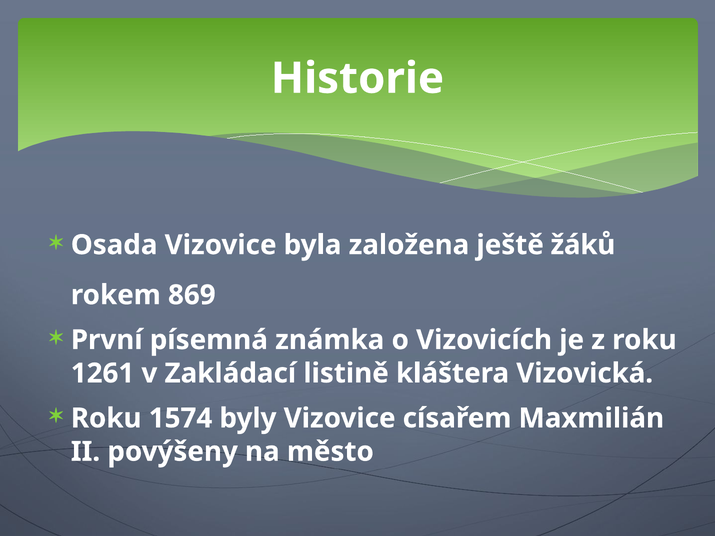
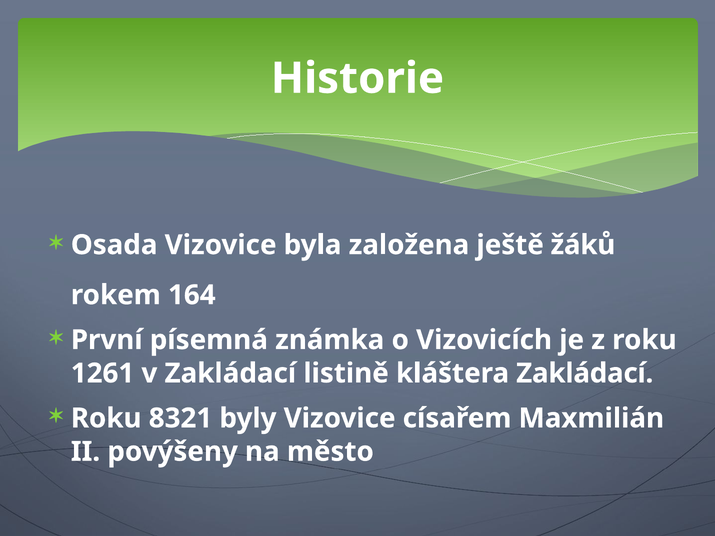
869: 869 -> 164 (192, 295)
kláštera Vizovická: Vizovická -> Zakládací (585, 373)
1574: 1574 -> 8321 (181, 418)
